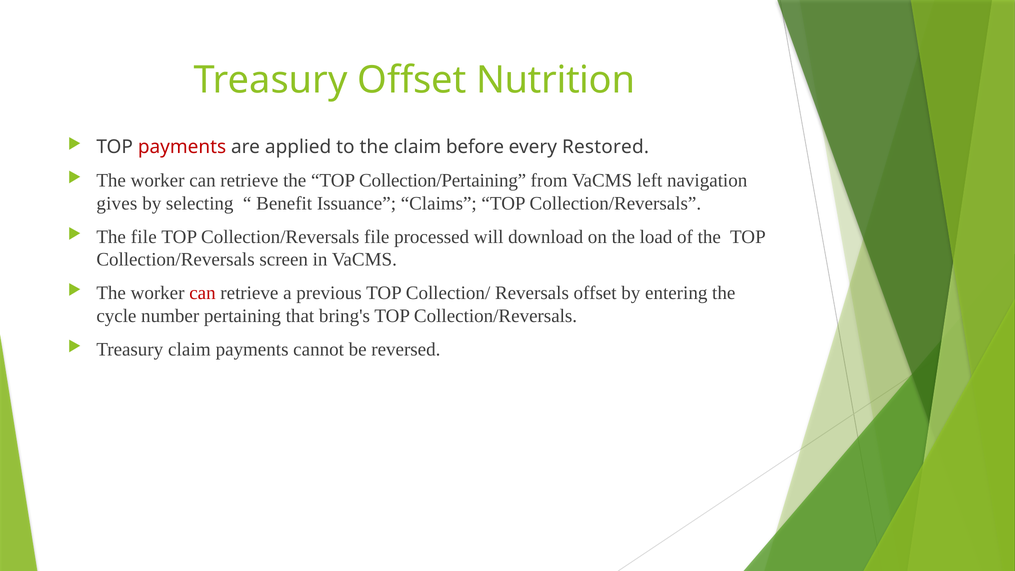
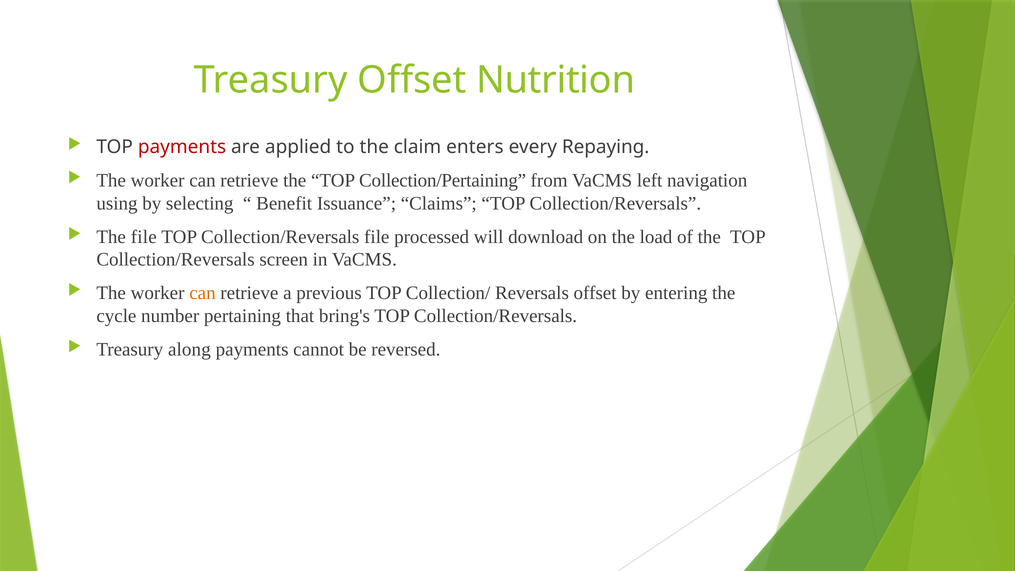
before: before -> enters (475, 147)
Restored: Restored -> Repaying (606, 147)
gives: gives -> using (117, 203)
can colour: red -> orange (202, 293)
Treasury claim: claim -> along (189, 349)
